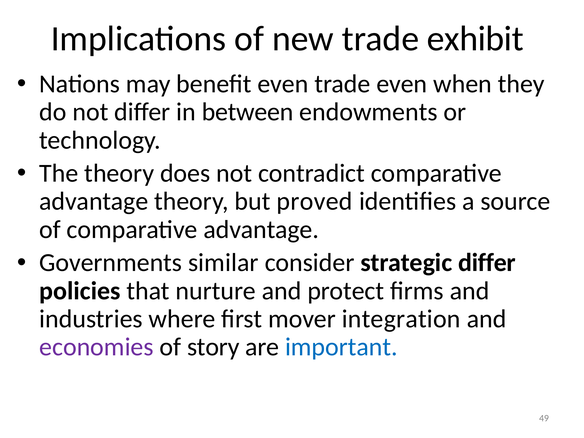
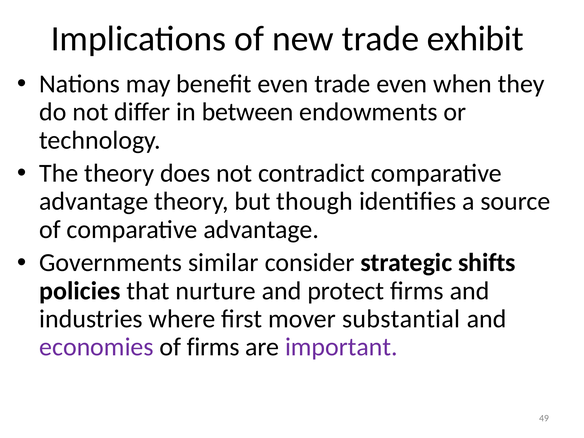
proved: proved -> though (315, 201)
strategic differ: differ -> shifts (487, 263)
integration: integration -> substantial (401, 319)
of story: story -> firms (213, 347)
important colour: blue -> purple (341, 347)
